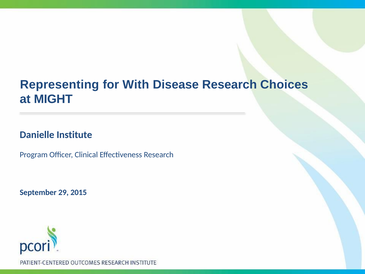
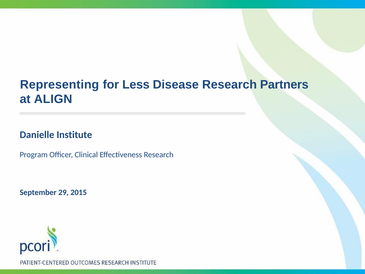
With: With -> Less (136, 84)
Choices: Choices -> Partners (284, 84)
MIGHT: MIGHT -> ALIGN (53, 99)
